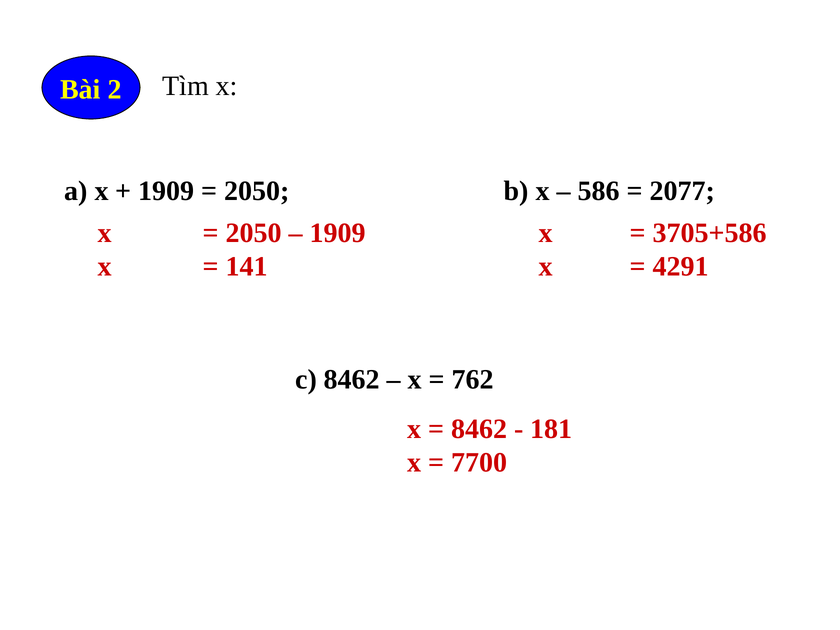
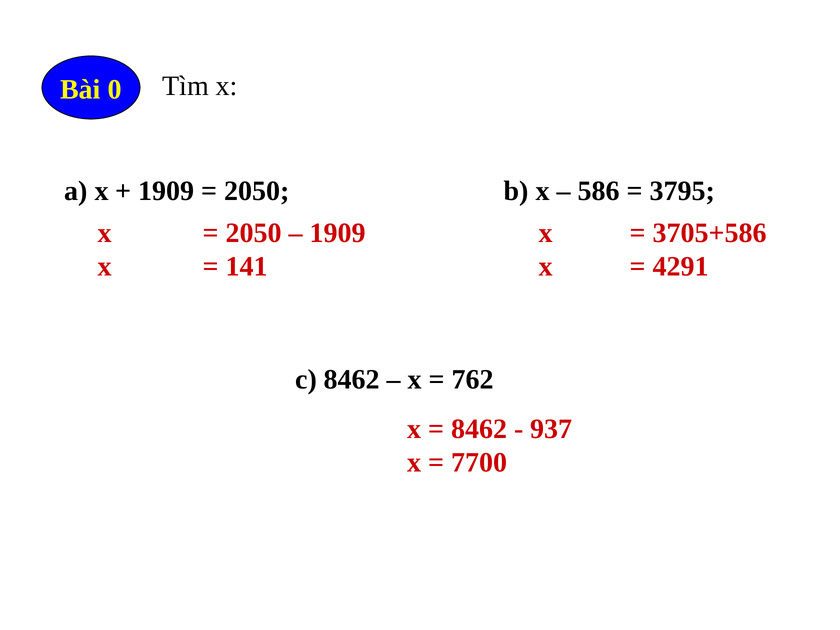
2: 2 -> 0 (115, 89)
2077: 2077 -> 3795 (682, 191)
181: 181 -> 937 (551, 429)
